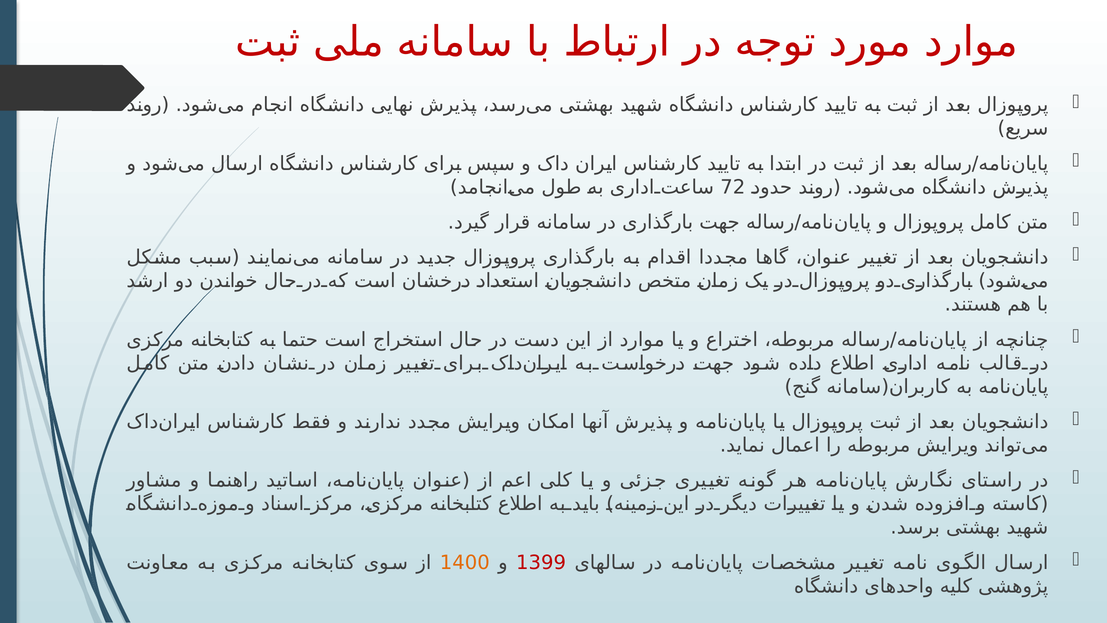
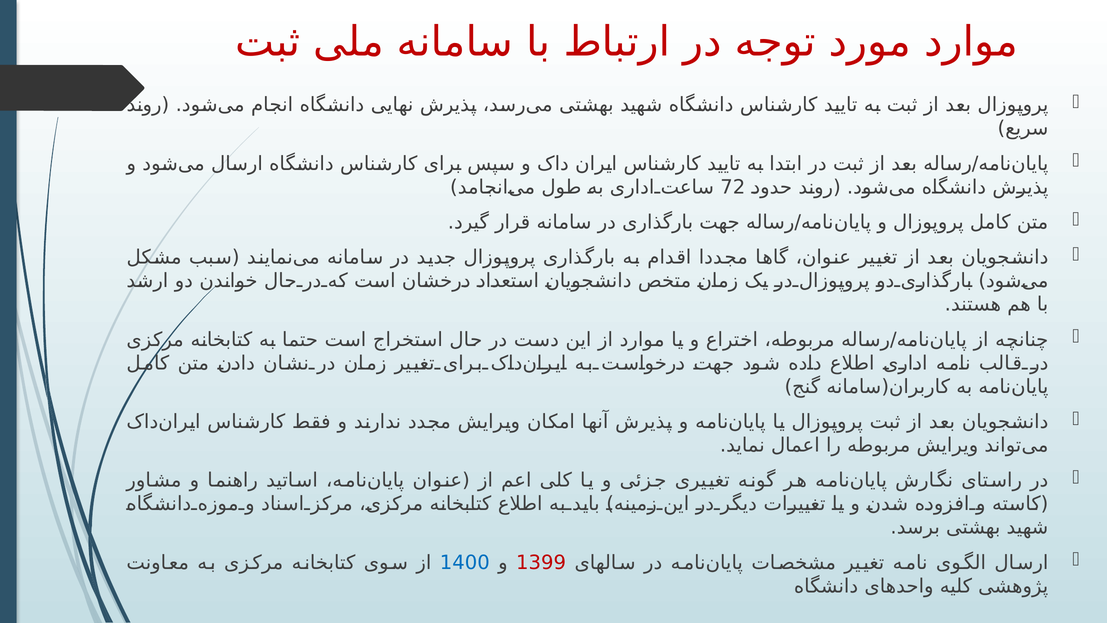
1400 colour: orange -> blue (465, 562)
